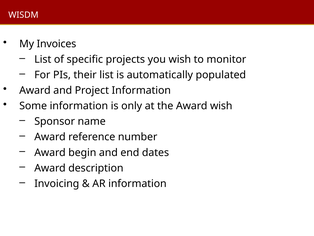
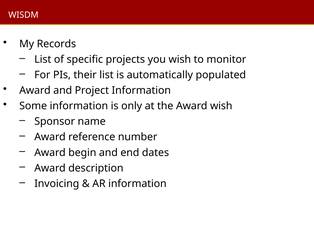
Invoices: Invoices -> Records (56, 44)
